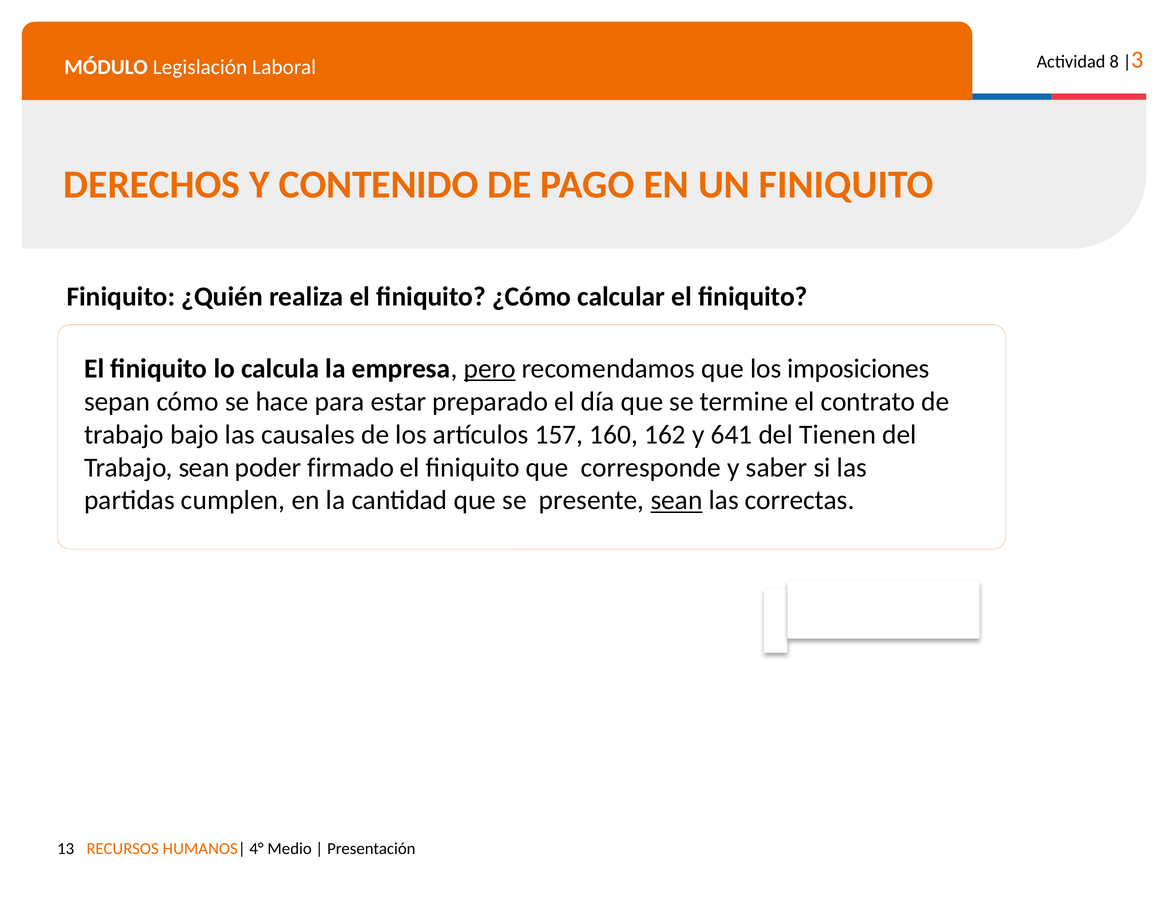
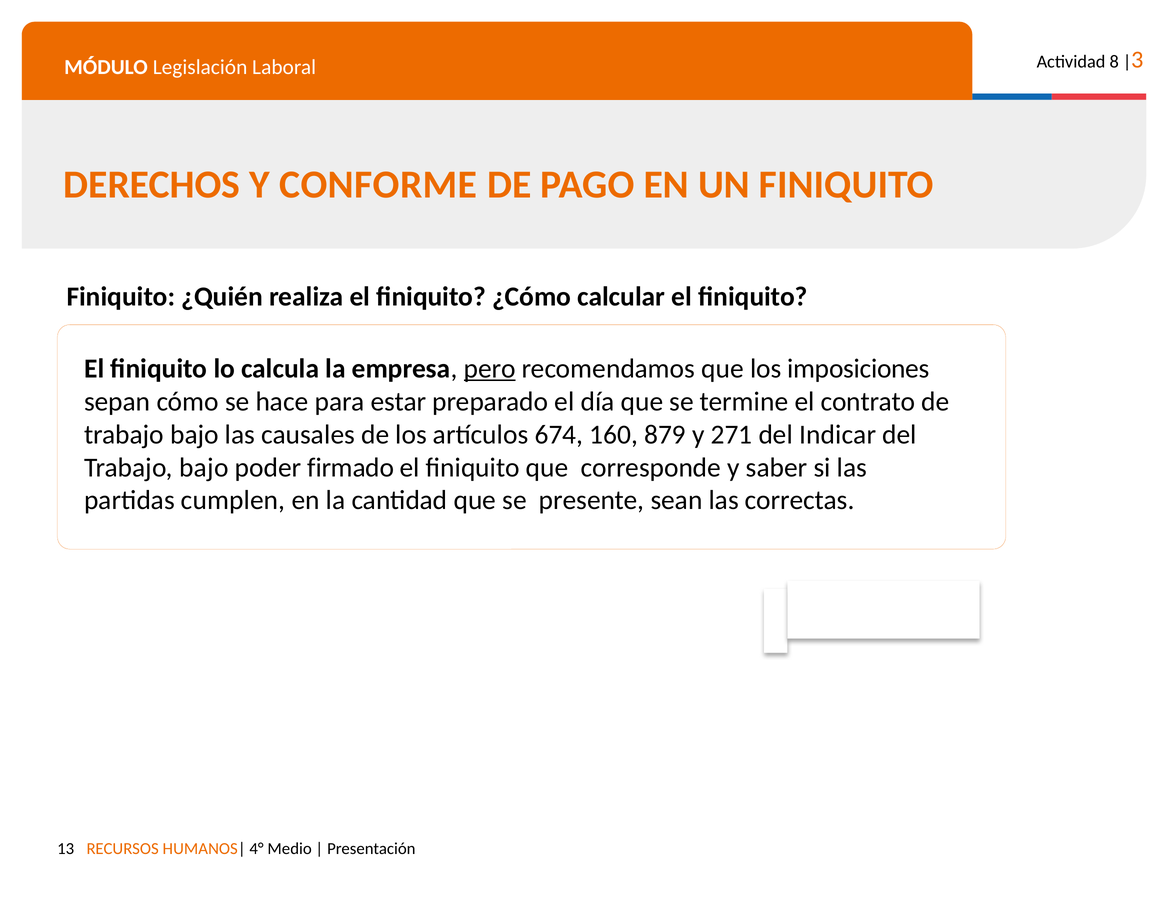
CONTENIDO: CONTENIDO -> CONFORME (378, 185)
157: 157 -> 674 (559, 435)
162: 162 -> 879 (665, 435)
641: 641 -> 271 (732, 435)
Tienen: Tienen -> Indicar (838, 435)
sean: sean -> bajo (204, 468)
sean underline: present -> none (677, 501)
